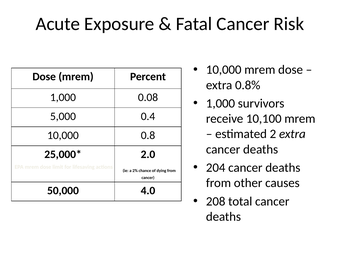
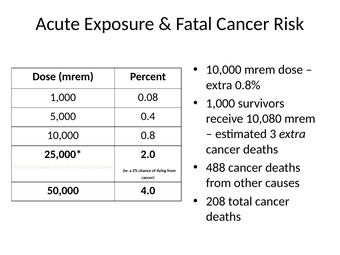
10,100: 10,100 -> 10,080 (264, 119)
2: 2 -> 3 (273, 134)
204: 204 -> 488 (216, 168)
